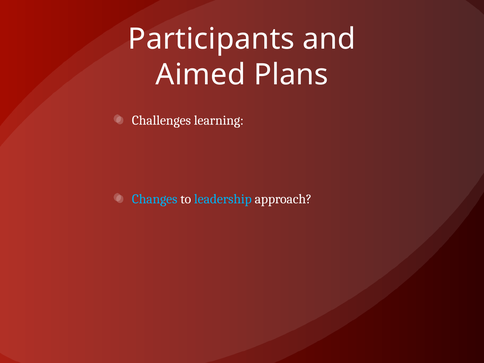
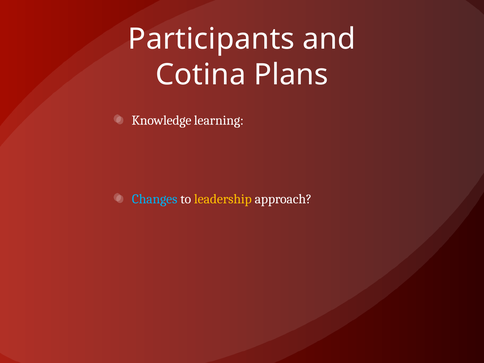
Aimed: Aimed -> Cotina (201, 75)
Challenges: Challenges -> Knowledge (161, 120)
leadership colour: light blue -> yellow (223, 199)
